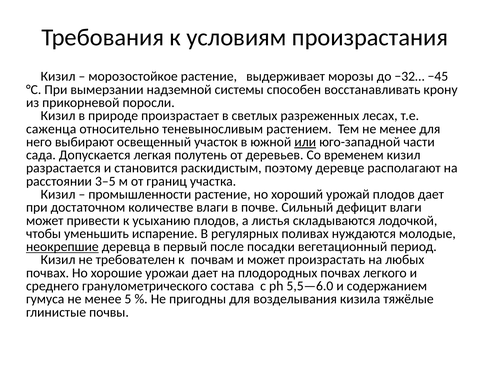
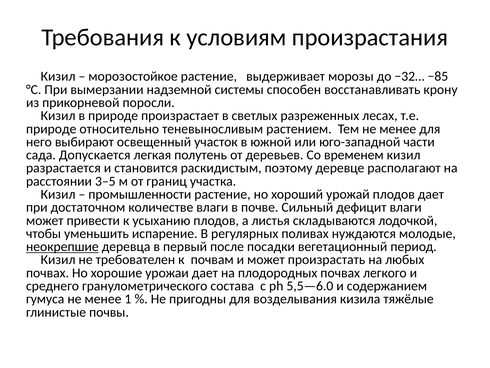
−45: −45 -> −85 (438, 76)
саженца: саженца -> природе (51, 129)
или underline: present -> none (305, 142)
5: 5 -> 1 (128, 299)
